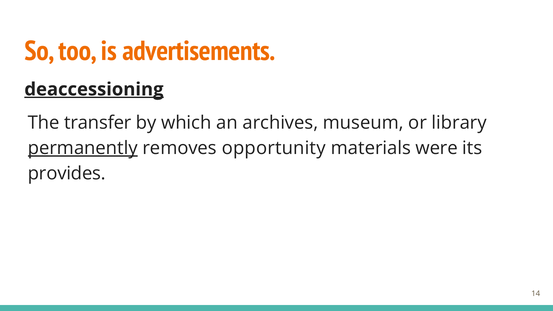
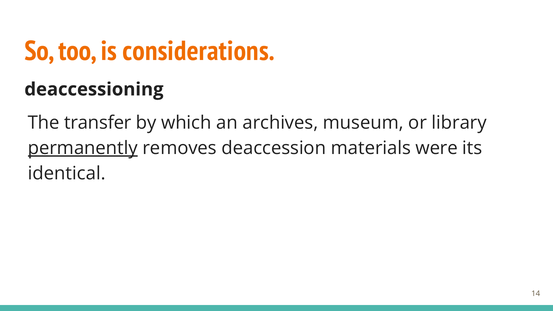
advertisements: advertisements -> considerations (199, 51)
deaccessioning underline: present -> none (94, 89)
opportunity: opportunity -> deaccession (274, 148)
provides: provides -> identical (67, 174)
